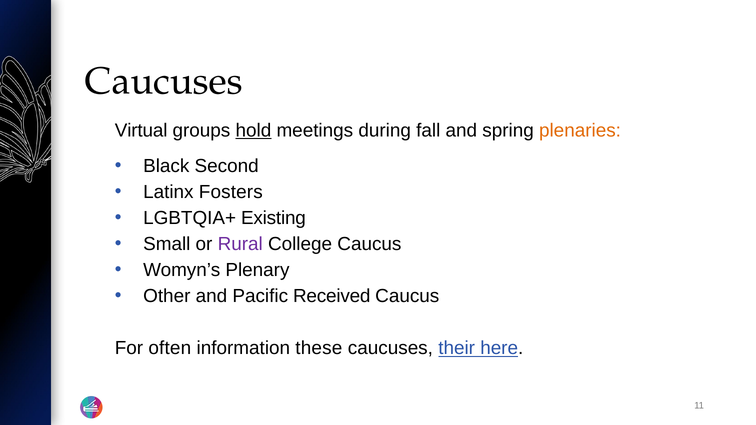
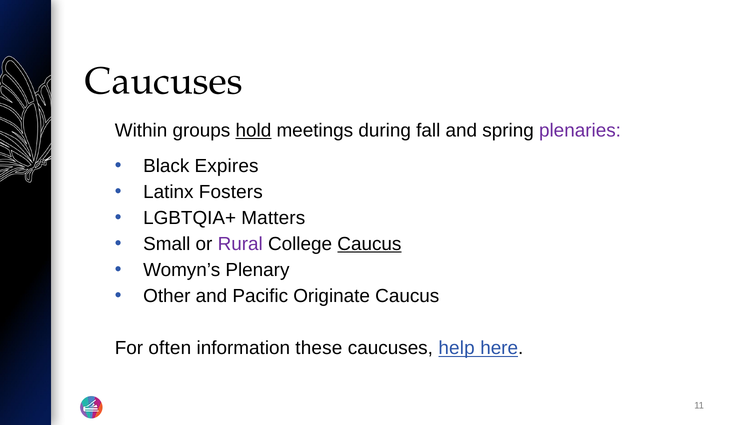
Virtual: Virtual -> Within (141, 130)
plenaries colour: orange -> purple (580, 130)
Second: Second -> Expires (227, 166)
Existing: Existing -> Matters (273, 218)
Caucus underline: none -> present (369, 244)
Received: Received -> Originate (332, 296)
their: their -> help (457, 348)
